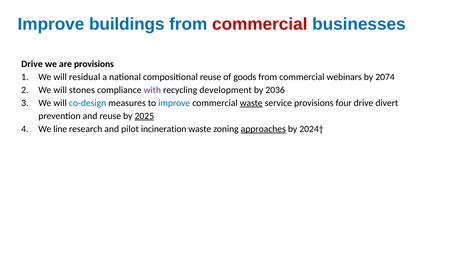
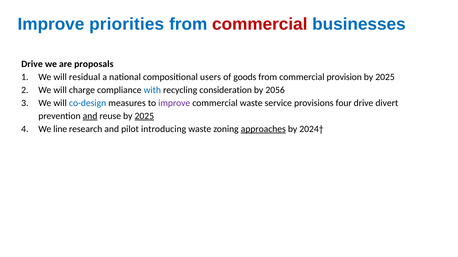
buildings: buildings -> priorities (127, 24)
are provisions: provisions -> proposals (94, 64)
compositional reuse: reuse -> users (211, 77)
webinars: webinars -> provision (344, 77)
2074: 2074 -> 2025 (385, 77)
stones: stones -> charge (82, 90)
with colour: purple -> blue (152, 90)
development: development -> consideration (226, 90)
2036: 2036 -> 2056 (275, 90)
improve colour: blue -> purple (174, 103)
waste underline: present -> none (251, 103)
and underline: none -> present (90, 116)
incineration: incineration -> introducing (164, 129)
